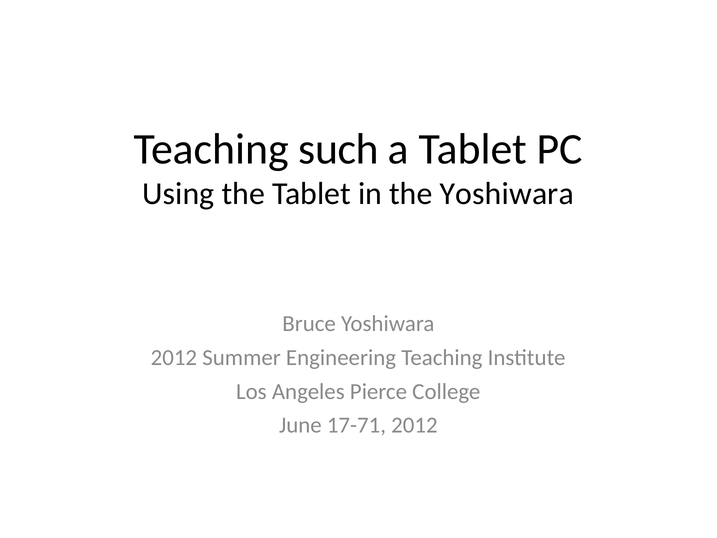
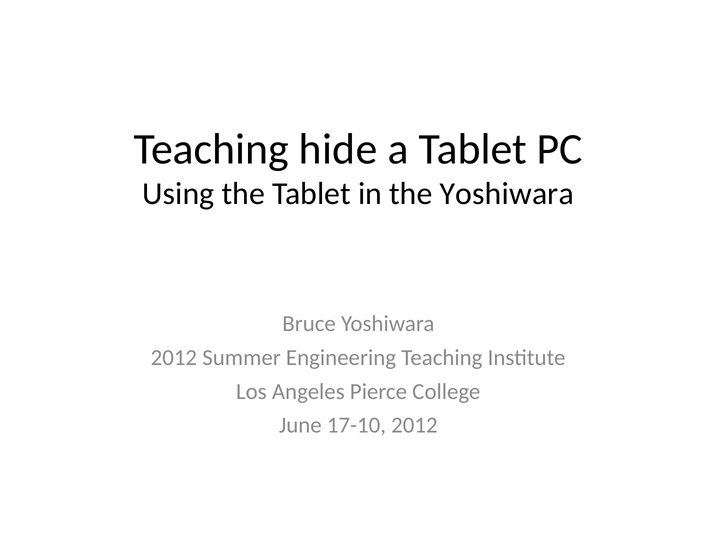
such: such -> hide (338, 149)
17-71: 17-71 -> 17-10 (356, 425)
